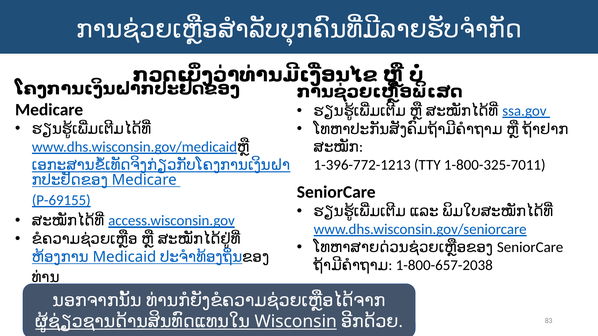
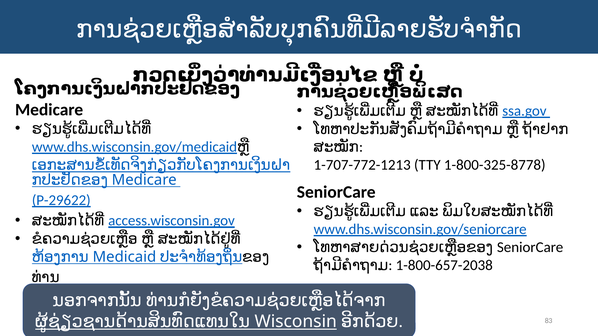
1-396-772-1213: 1-396-772-1213 -> 1-707-772-1213 (362, 165)
1-800-325-7011: 1-800-325-7011 -> 1-800-325-8778 (495, 165)
P-69155: P-69155 -> P-29622 (61, 201)
